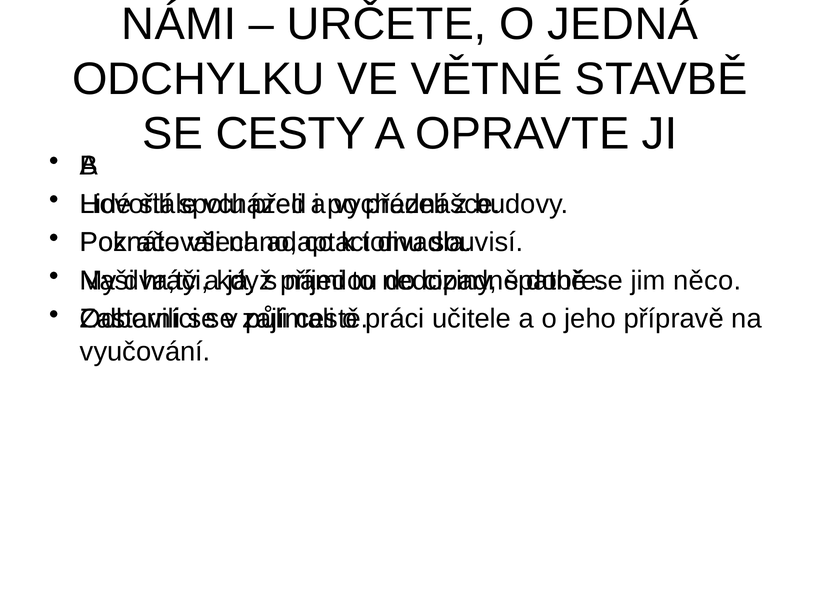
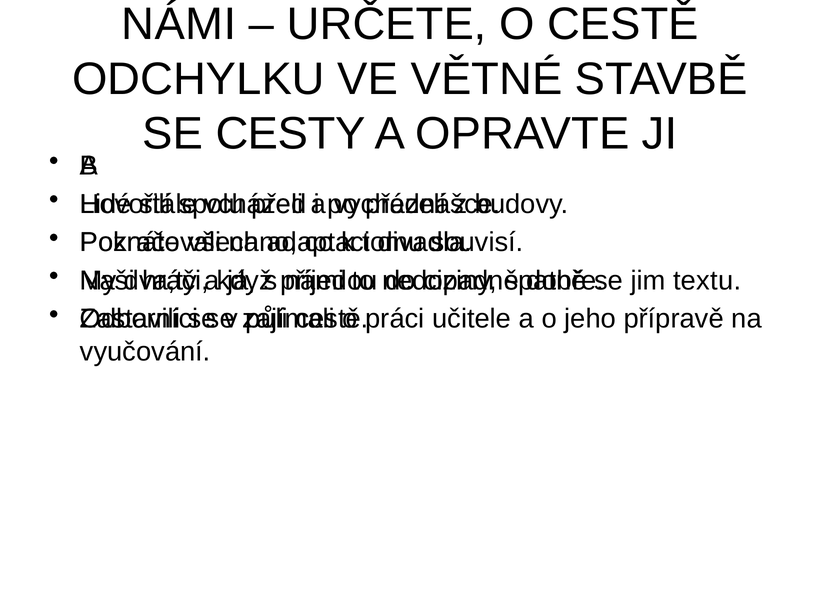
O JEDNÁ: JEDNÁ -> CESTĚ (623, 24)
něco: něco -> textu (707, 281)
